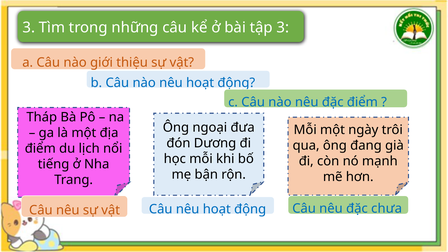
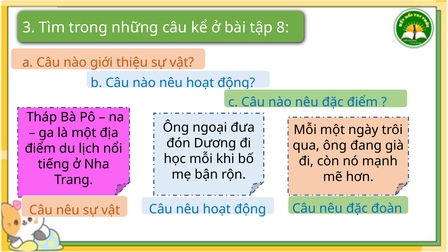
tập 3: 3 -> 8 (283, 28)
chưa: chưa -> đoàn (387, 209)
